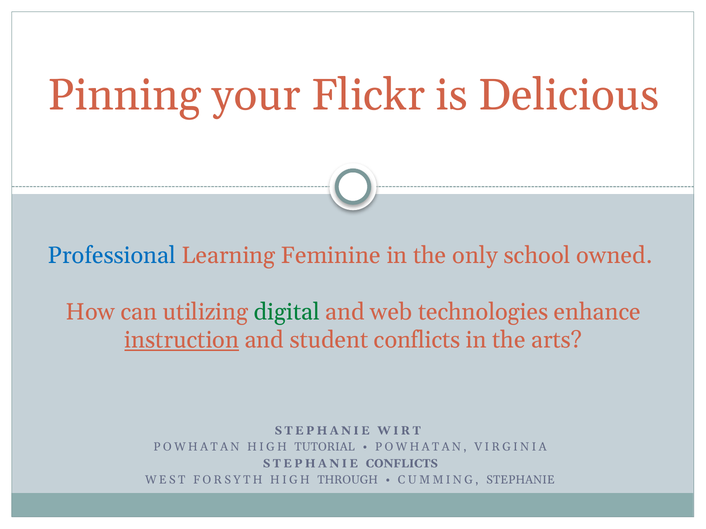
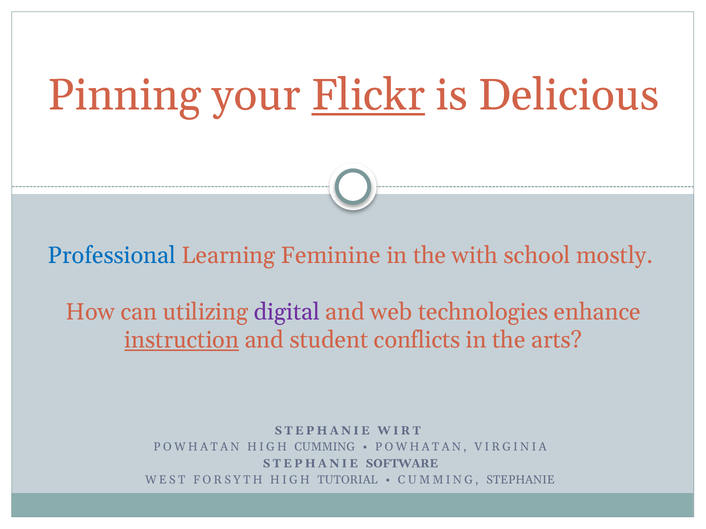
Flickr underline: none -> present (368, 95)
only: only -> with (475, 256)
owned: owned -> mostly (614, 256)
digital colour: green -> purple (287, 312)
HIGH TUTORIAL: TUTORIAL -> CUMMING (325, 447)
STEPHANIE CONFLICTS: CONFLICTS -> SOFTWARE (402, 464)
THROUGH: THROUGH -> TUTORIAL (348, 480)
